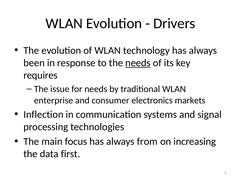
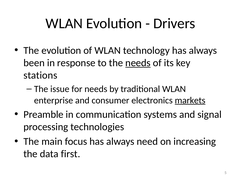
requires: requires -> stations (40, 75)
markets underline: none -> present (190, 100)
Inflection: Inflection -> Preamble (44, 114)
from: from -> need (147, 141)
